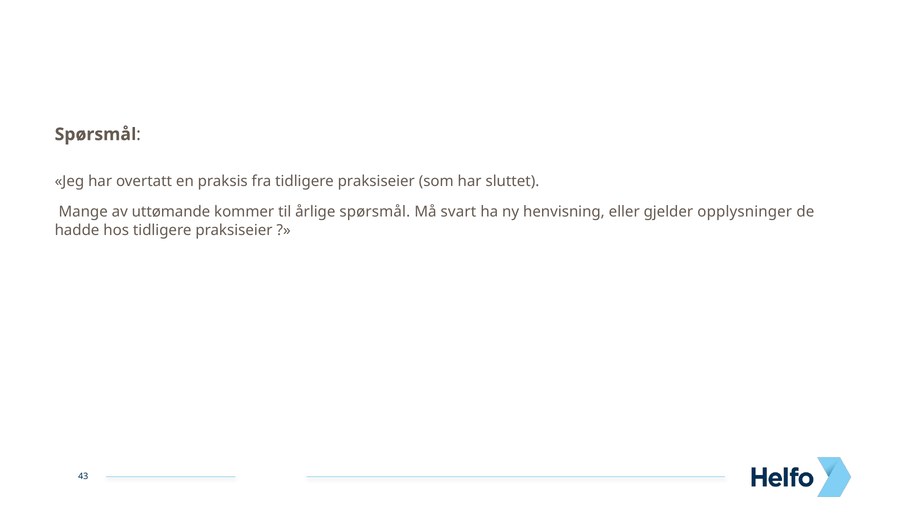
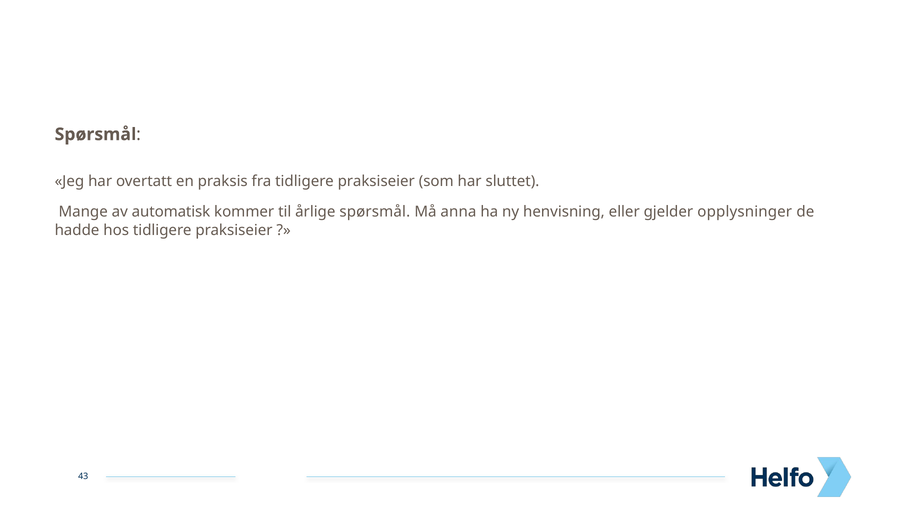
uttømande: uttømande -> automatisk (171, 212)
svart: svart -> anna (458, 212)
